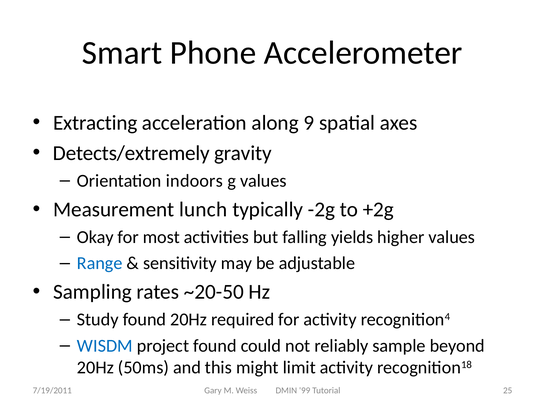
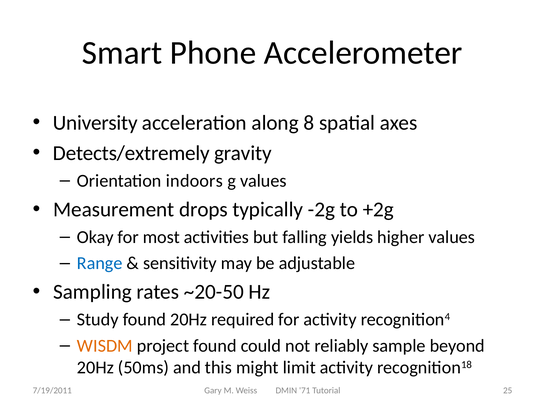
Extracting: Extracting -> University (95, 123)
9: 9 -> 8 (309, 123)
lunch: lunch -> drops (203, 209)
WISDM colour: blue -> orange (105, 345)
99: 99 -> 71 (305, 390)
